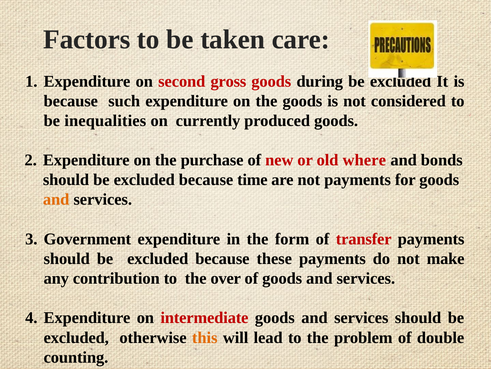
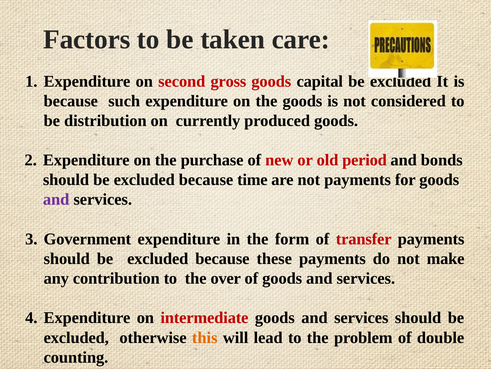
during: during -> capital (320, 81)
inequalities: inequalities -> distribution (105, 120)
where: where -> period (364, 160)
and colour: orange -> purple (56, 199)
